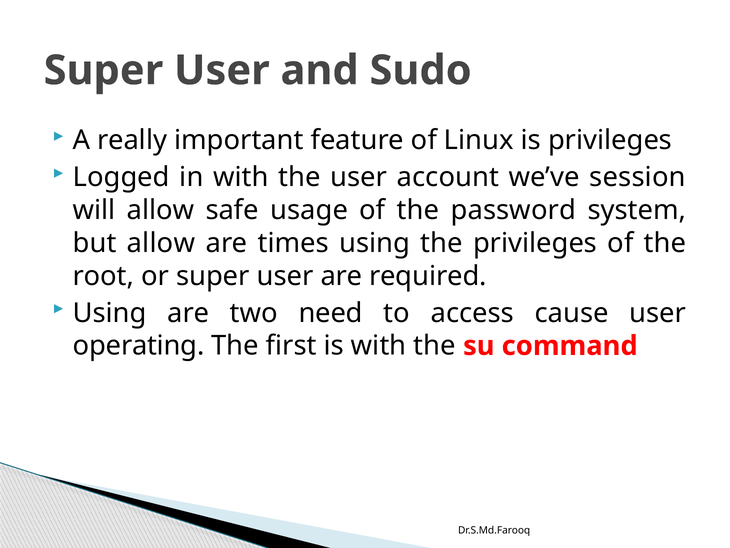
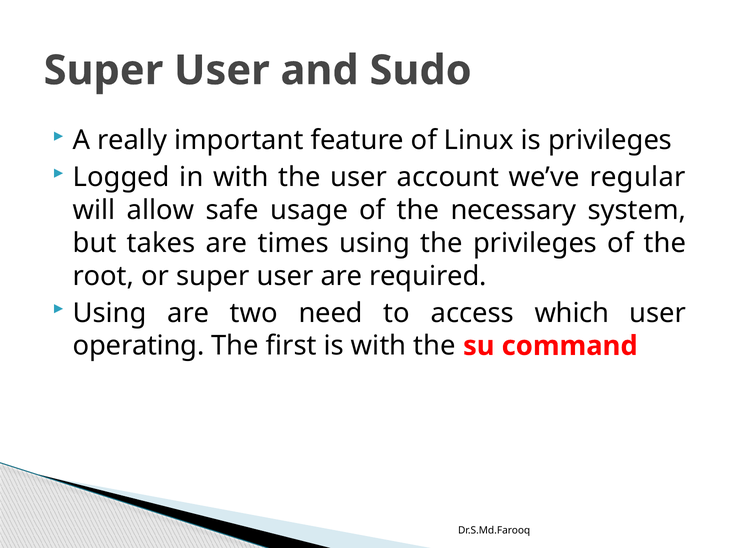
session: session -> regular (638, 177)
password: password -> necessary (514, 210)
but allow: allow -> takes (161, 243)
cause: cause -> which (572, 313)
